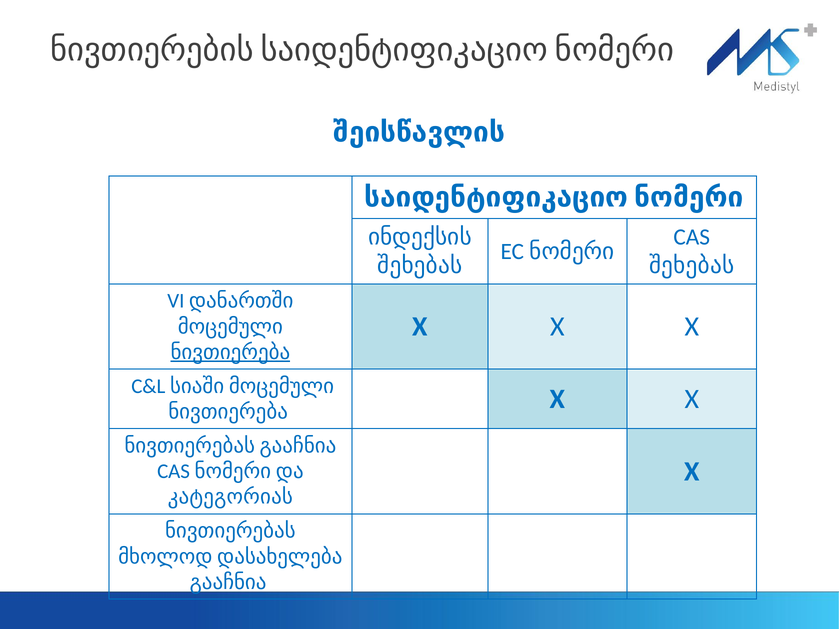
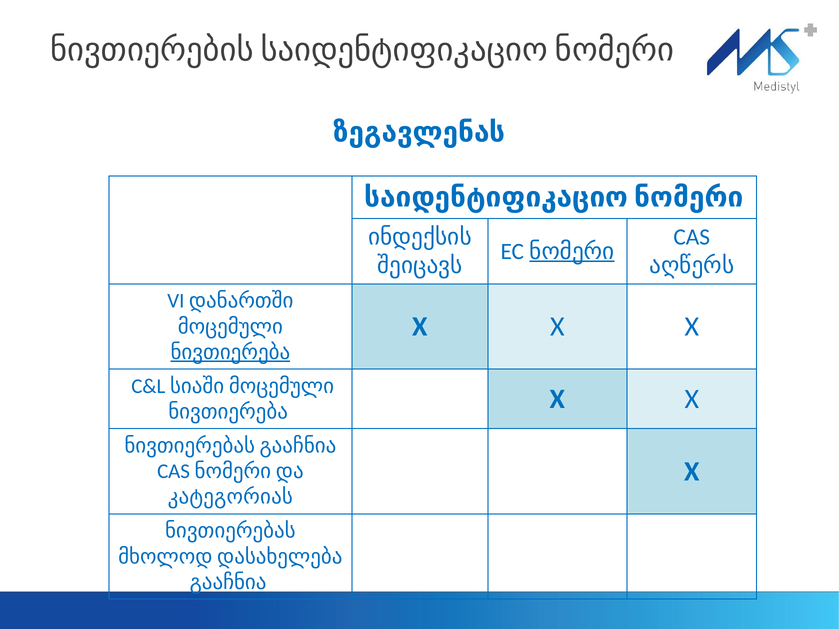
შეისწავლის: შეისწავლის -> ზეგავლენას (419, 133)
ნომერი underline: none -> present (572, 251)
შეხებას: შეხებას -> შეიცავს (420, 266)
შეხებას: შეხებას -> აღწერს (692, 266)
